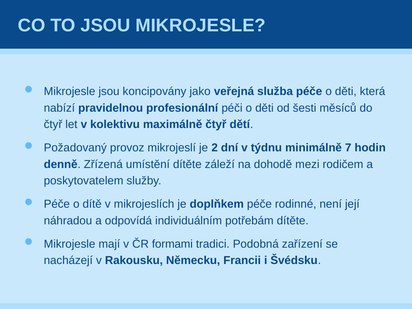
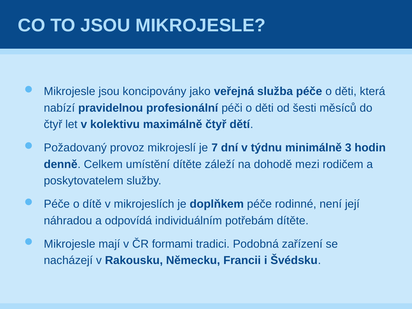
2: 2 -> 7 (215, 148)
7: 7 -> 3 (348, 148)
Zřízená: Zřízená -> Celkem (103, 164)
